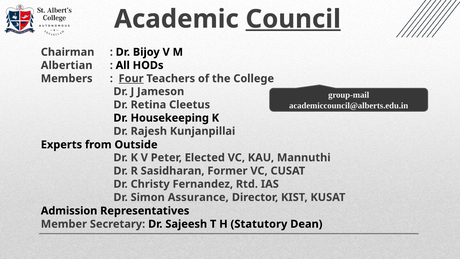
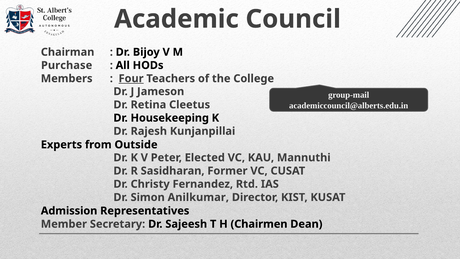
Council underline: present -> none (293, 19)
Albertian: Albertian -> Purchase (67, 65)
Assurance: Assurance -> Anilkumar (198, 197)
Statutory: Statutory -> Chairmen (259, 224)
